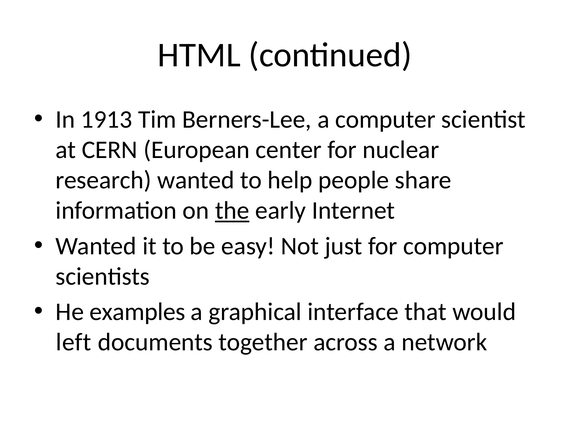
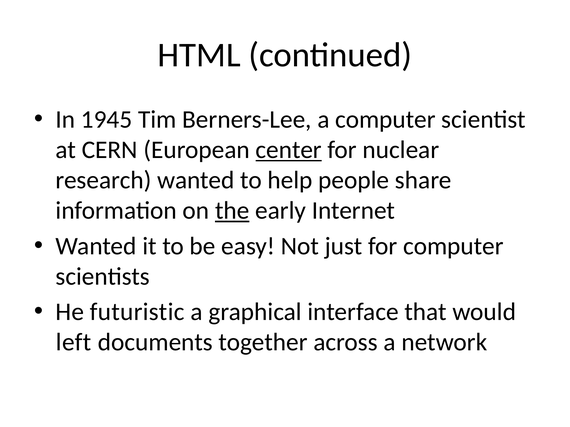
1913: 1913 -> 1945 (107, 120)
center underline: none -> present (289, 150)
examples: examples -> futuristic (137, 312)
